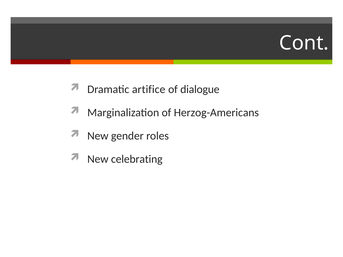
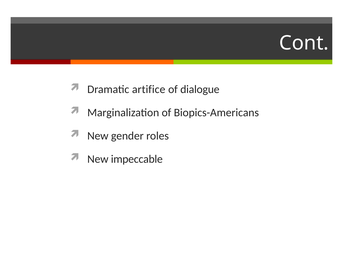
Herzog-Americans: Herzog-Americans -> Biopics-Americans (216, 113)
celebrating: celebrating -> impeccable (137, 159)
